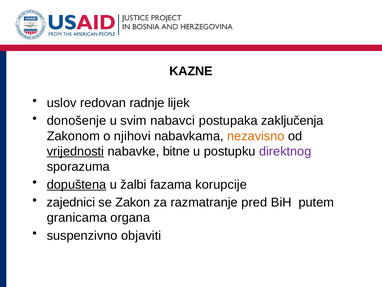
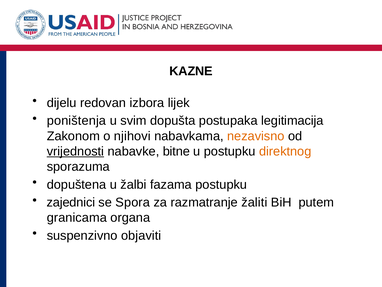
uslov: uslov -> dijelu (62, 103)
radnje: radnje -> izbora (147, 103)
donošenje: donošenje -> poništenja (76, 121)
nabavci: nabavci -> dopušta (173, 121)
zaključenja: zaključenja -> legitimacija (292, 121)
direktnog colour: purple -> orange (285, 151)
dopuštena underline: present -> none (77, 184)
fazama korupcije: korupcije -> postupku (221, 184)
Zakon: Zakon -> Spora (133, 202)
pred: pred -> žaliti (254, 202)
